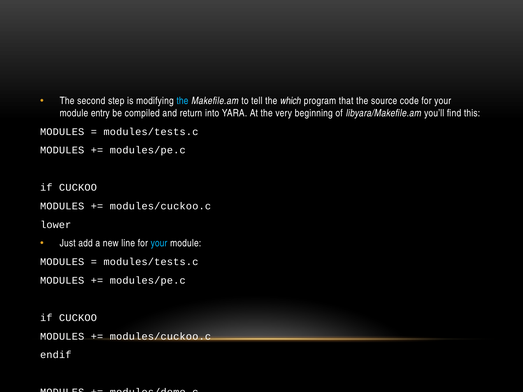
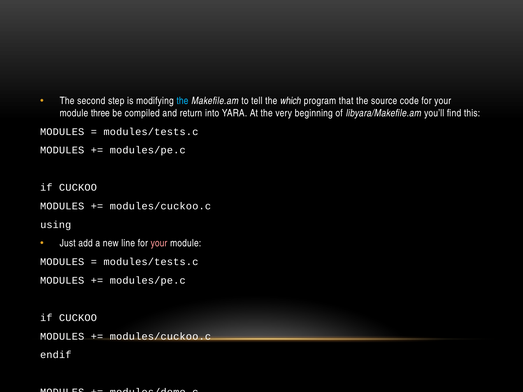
entry: entry -> three (100, 113)
lower: lower -> using (56, 225)
your colour: light blue -> pink (159, 243)
